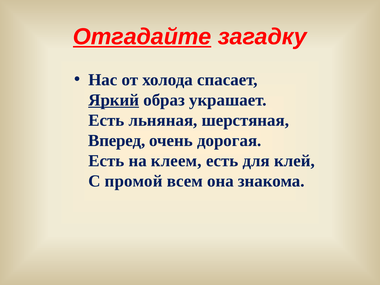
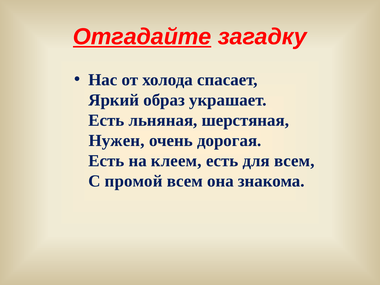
Яркий underline: present -> none (114, 100)
Вперед: Вперед -> Нужен (117, 141)
для клей: клей -> всем (294, 161)
